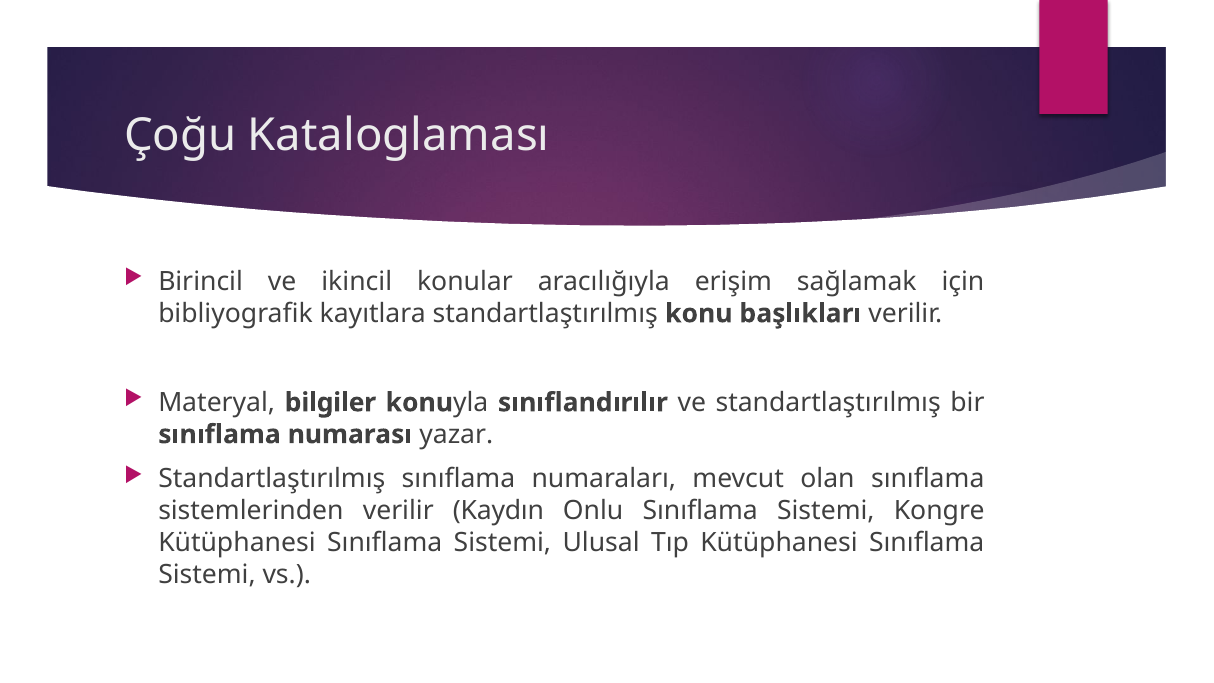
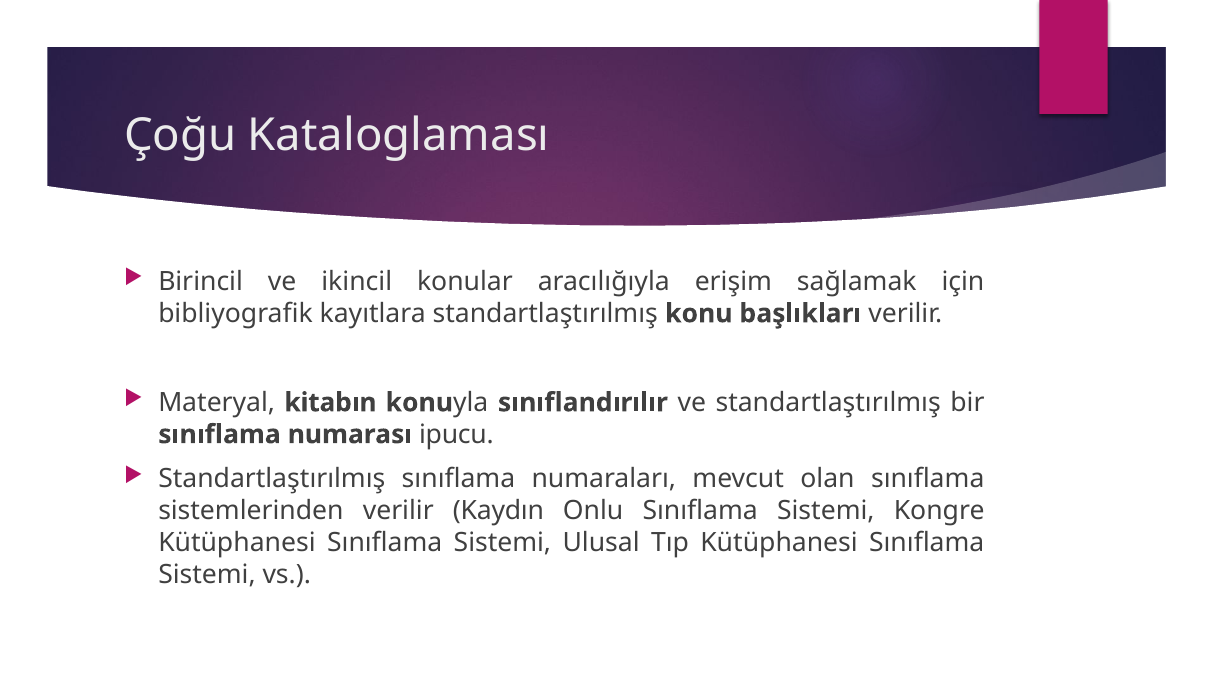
bilgiler: bilgiler -> kitabın (330, 402)
yazar: yazar -> ipucu (456, 434)
